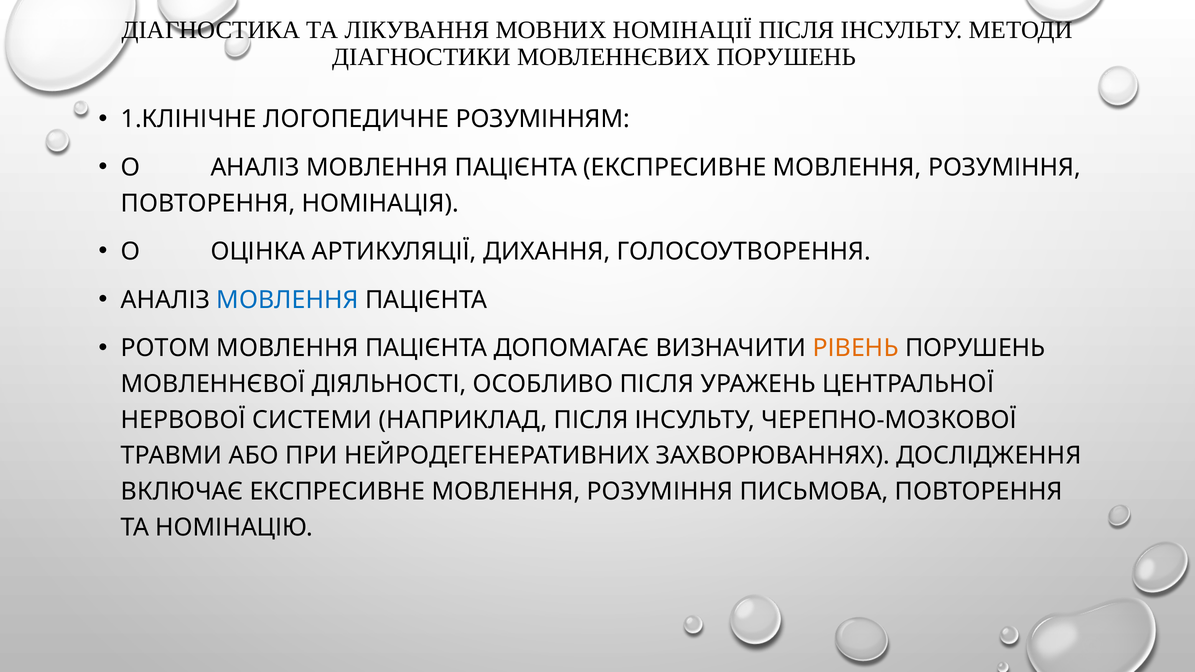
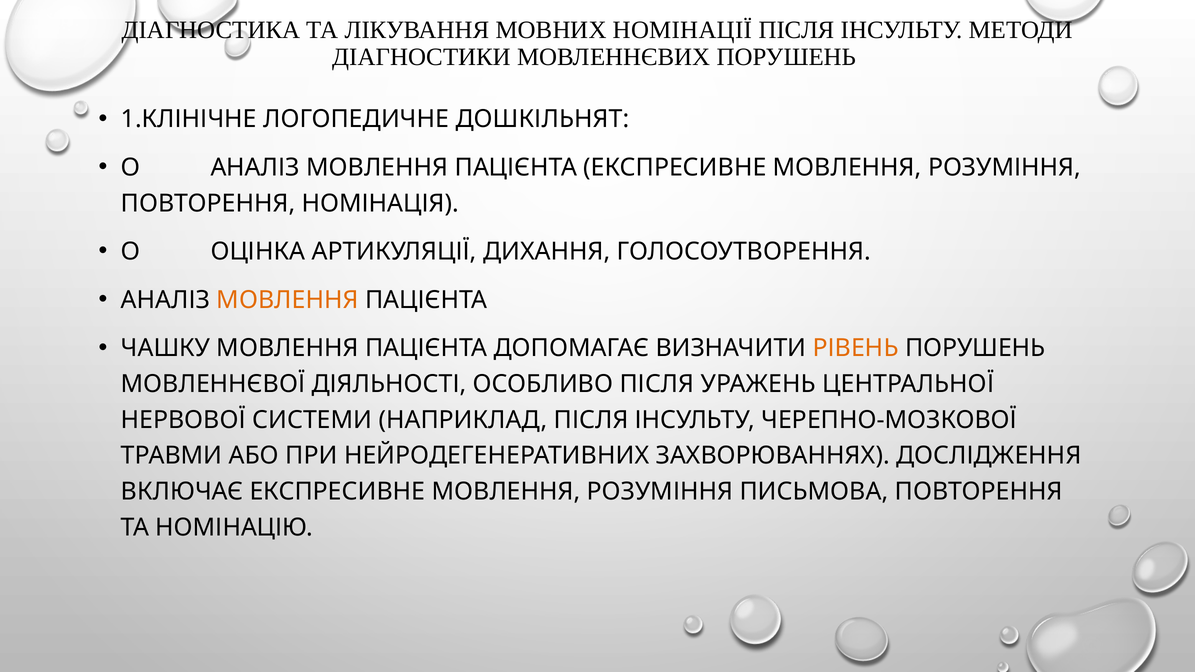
РОЗУМІННЯМ: РОЗУМІННЯМ -> ДОШКІЛЬНЯТ (543, 119)
МОВЛЕННЯ colour: blue -> orange (288, 300)
РОТОМ: РОТОМ -> ЧАШКУ (166, 348)
